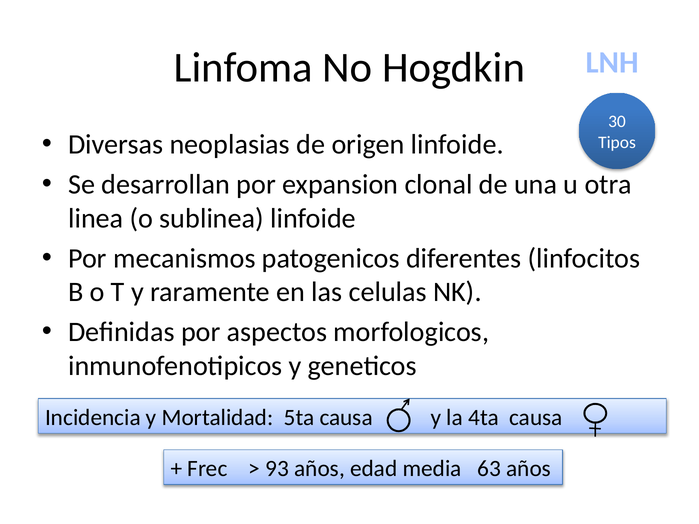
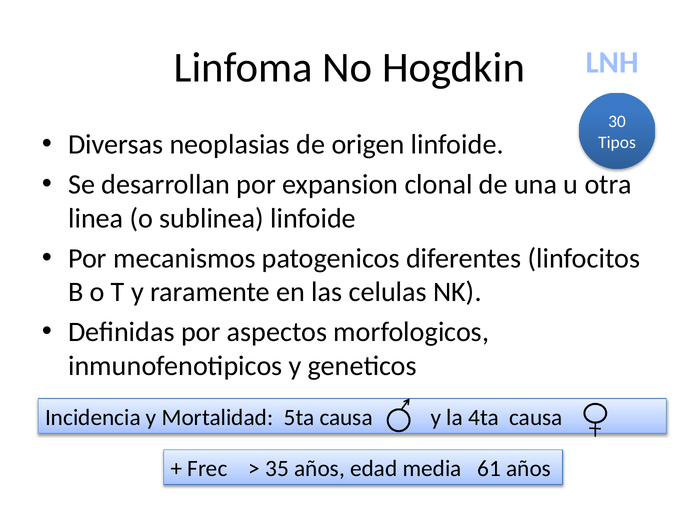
93: 93 -> 35 (277, 469)
63: 63 -> 61 (489, 469)
